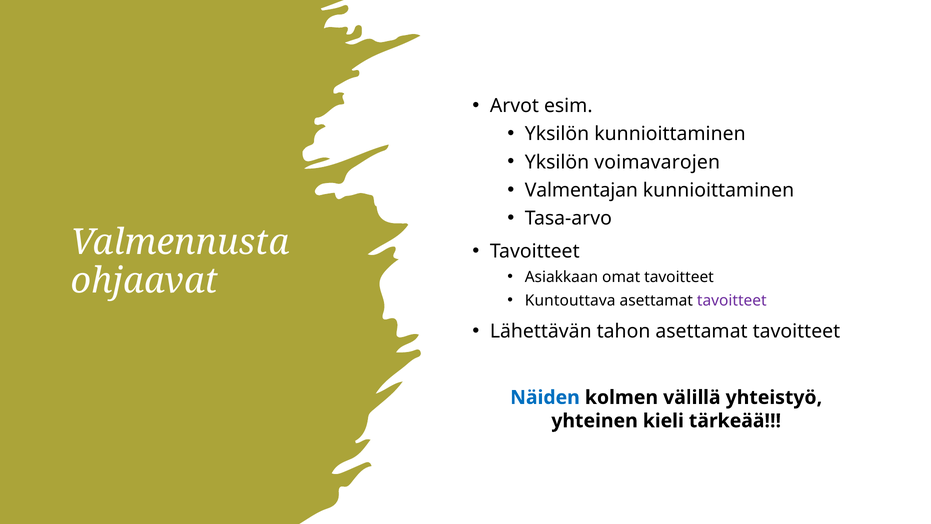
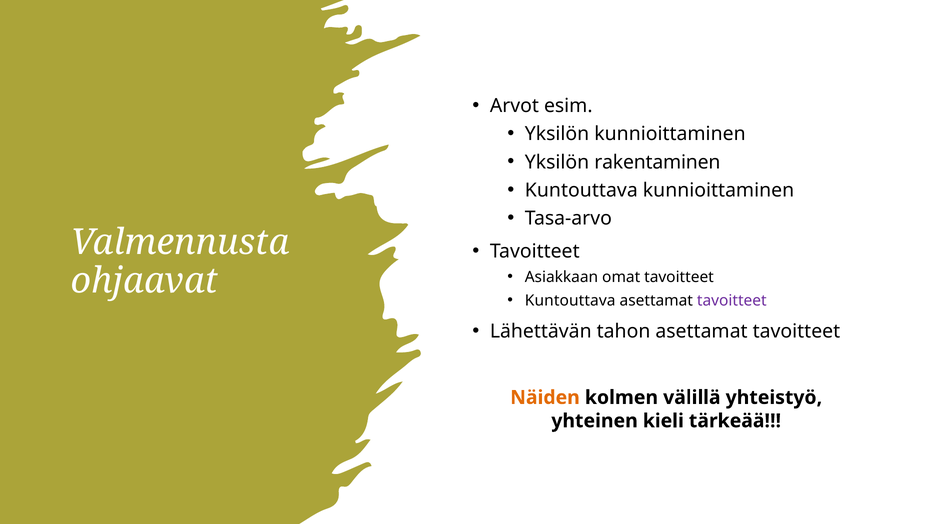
voimavarojen: voimavarojen -> rakentaminen (657, 162)
Valmentajan: Valmentajan -> Kuntouttava (581, 190)
Näiden colour: blue -> orange (545, 397)
